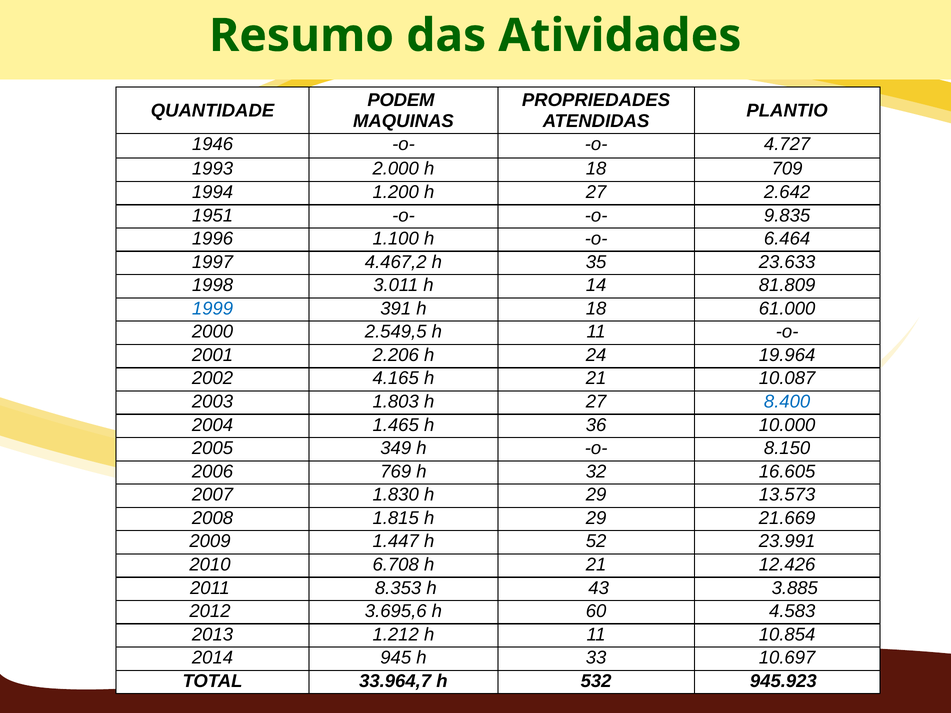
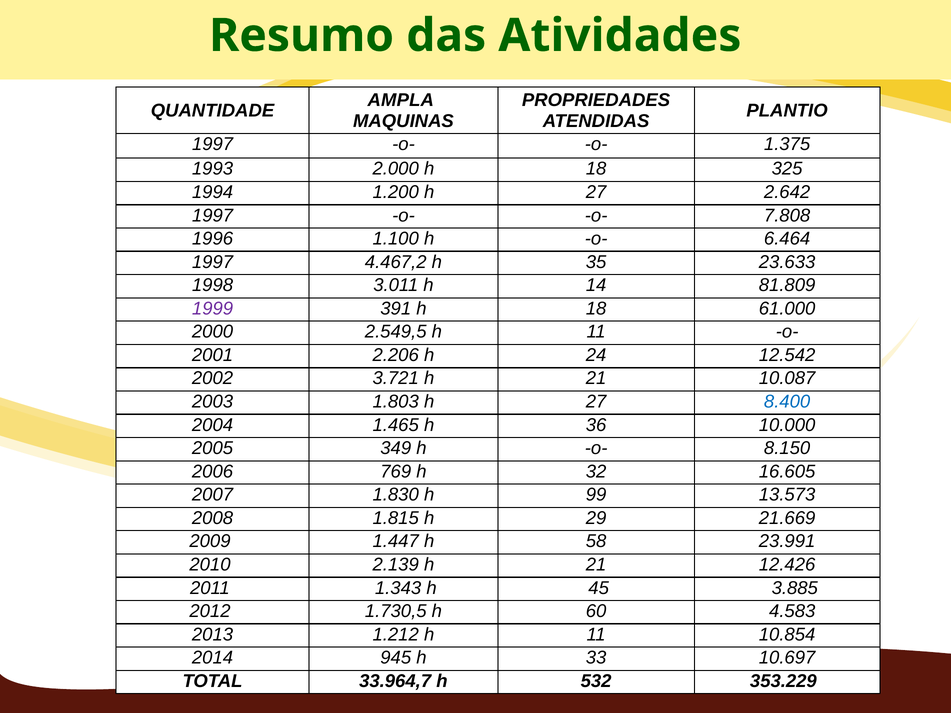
PODEM: PODEM -> AMPLA (401, 100)
1946: 1946 -> 1997 (213, 144)
4.727: 4.727 -> 1.375 (787, 144)
709: 709 -> 325 (787, 169)
1951: 1951 -> 1997 (213, 216)
9.835: 9.835 -> 7.808 (787, 216)
1999 colour: blue -> purple (213, 309)
19.964: 19.964 -> 12.542 (787, 355)
4.165: 4.165 -> 3.721 (396, 379)
1.830 h 29: 29 -> 99 (596, 495)
52: 52 -> 58 (596, 542)
6.708: 6.708 -> 2.139 (396, 565)
8.353: 8.353 -> 1.343 (398, 588)
43: 43 -> 45 (599, 588)
3.695,6: 3.695,6 -> 1.730,5 (396, 611)
945.923: 945.923 -> 353.229 (783, 681)
